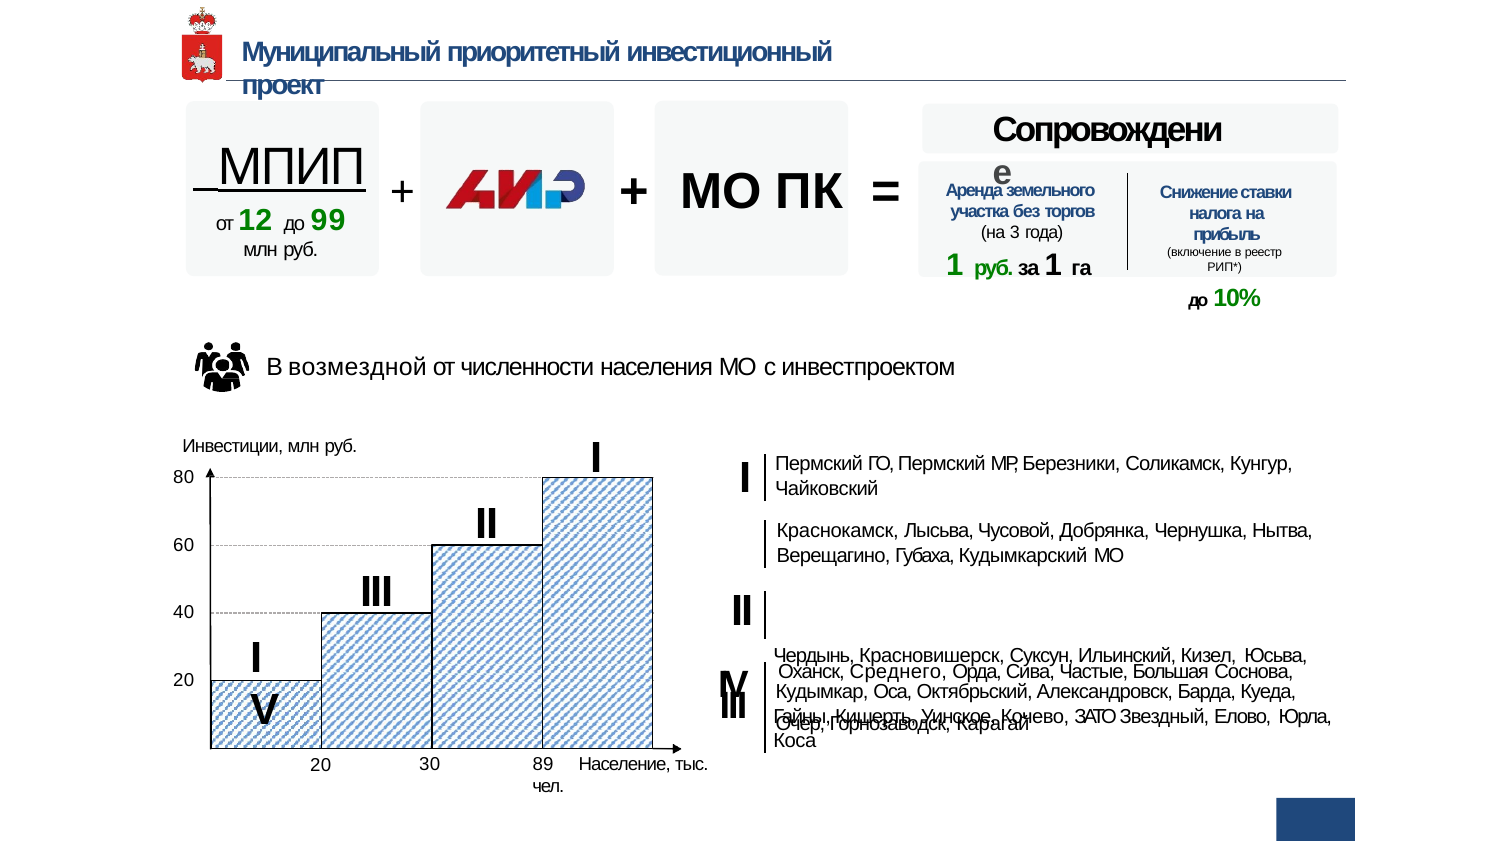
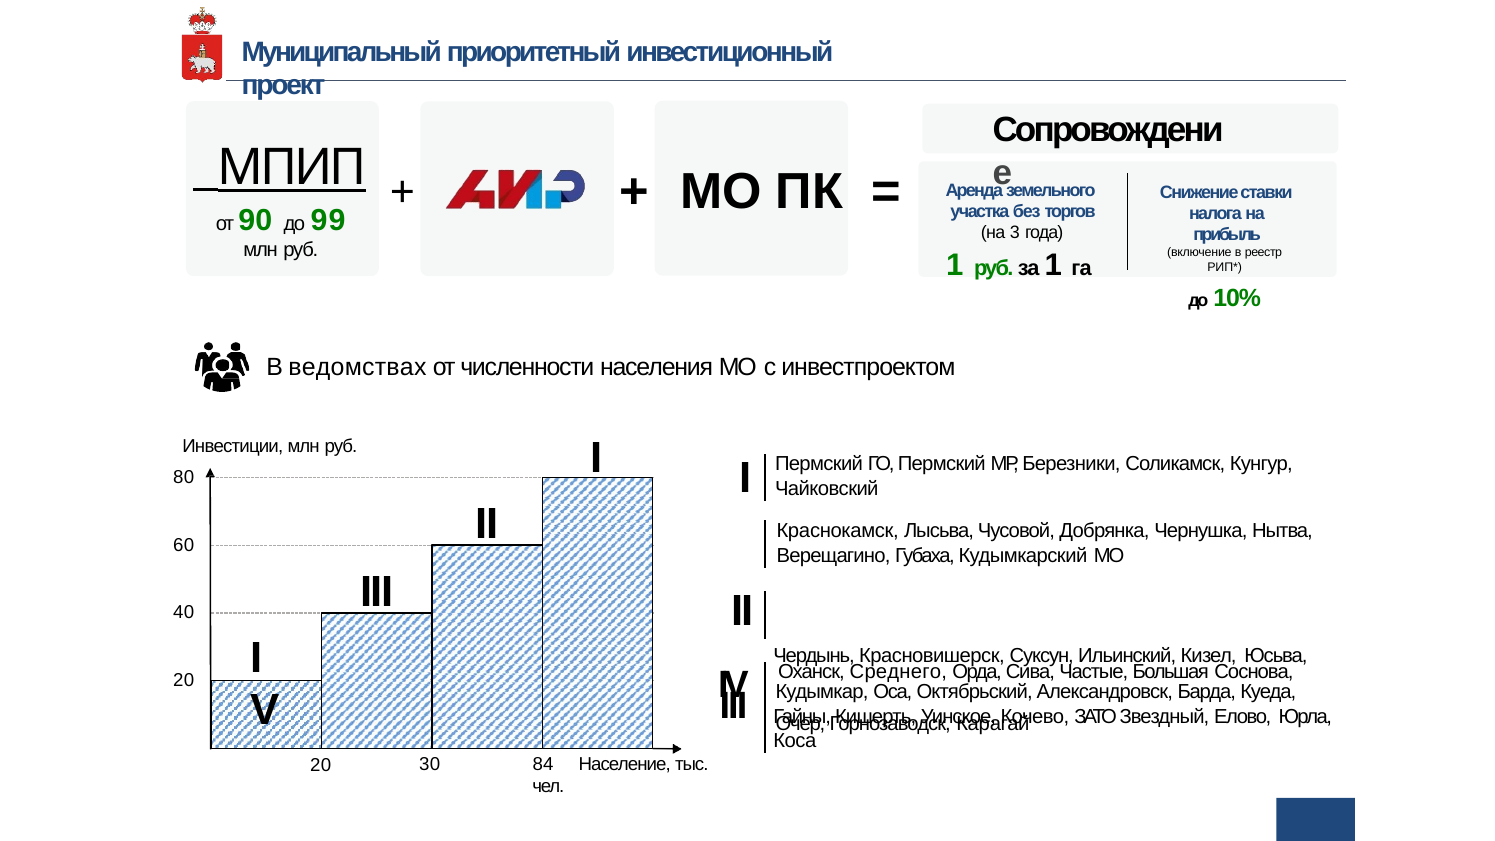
12: 12 -> 90 (255, 220)
возмездной: возмездной -> ведомствах (357, 368)
89: 89 -> 84 (543, 764)
